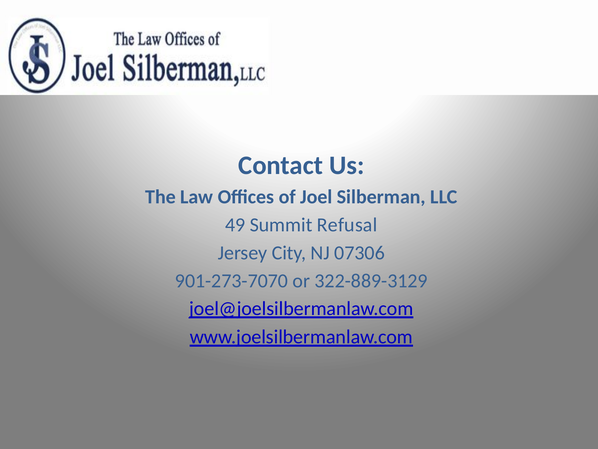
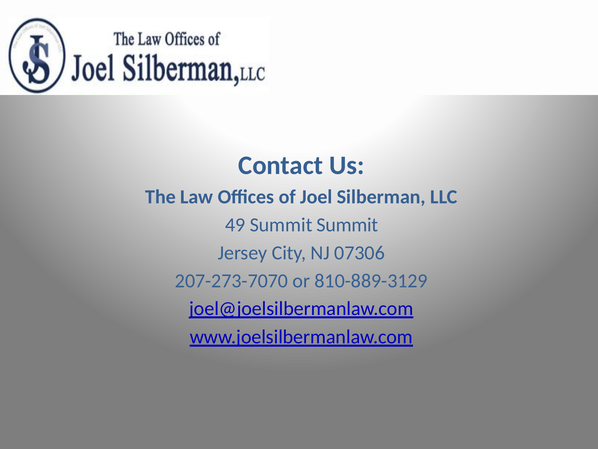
Summit Refusal: Refusal -> Summit (347, 225)
901-273-7070: 901-273-7070 -> 207-273-7070 (232, 280)
322-889-3129: 322-889-3129 -> 810-889-3129 (371, 280)
